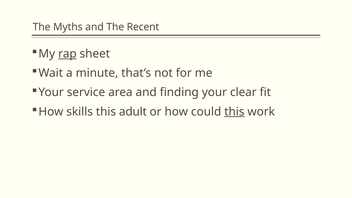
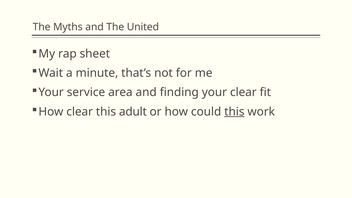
Recent: Recent -> United (143, 27)
rap underline: present -> none (67, 54)
How skills: skills -> clear (80, 112)
